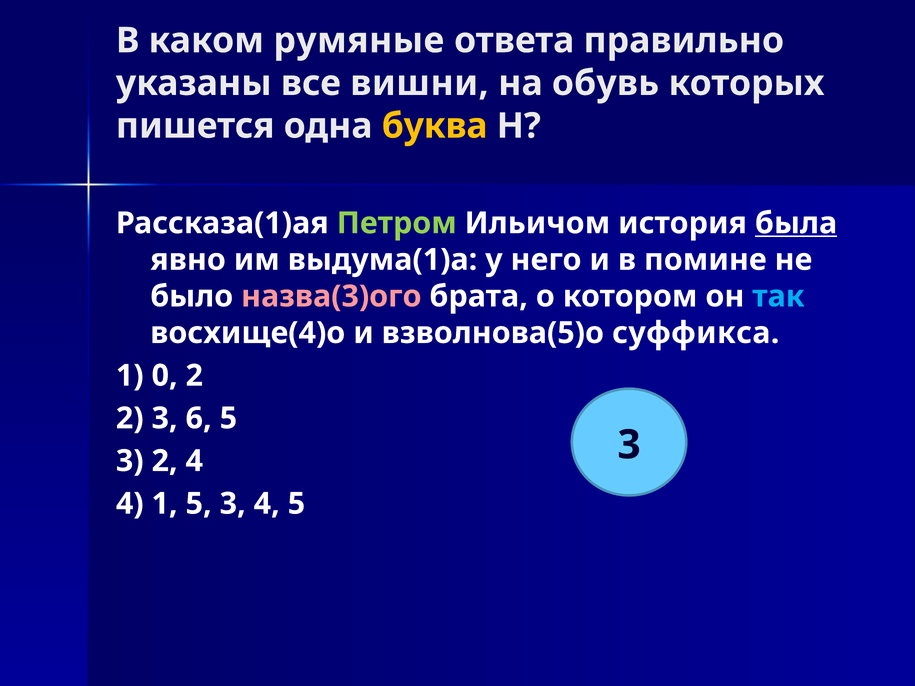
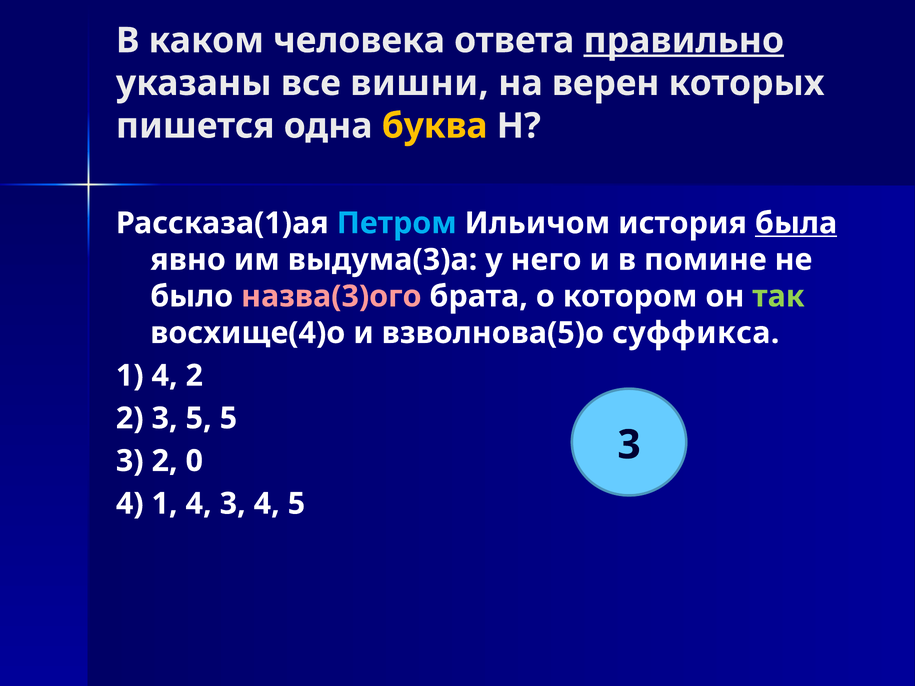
румяные: румяные -> человека (359, 41)
правильно underline: none -> present (684, 41)
обувь: обувь -> верен (606, 83)
Петром colour: light green -> light blue (397, 223)
выдума(1)а: выдума(1)а -> выдума(3)а (382, 260)
так colour: light blue -> light green (778, 296)
0: 0 -> 4 (165, 376)
3 6: 6 -> 5 (199, 418)
2 4: 4 -> 0 (194, 461)
4 1 5: 5 -> 4 (199, 504)
